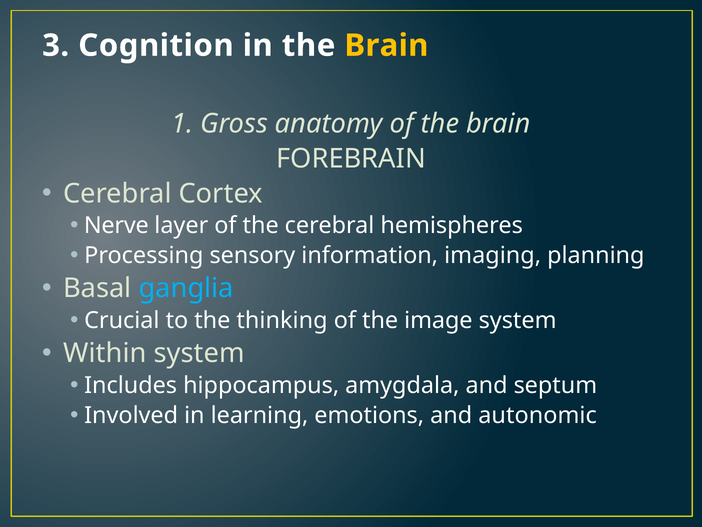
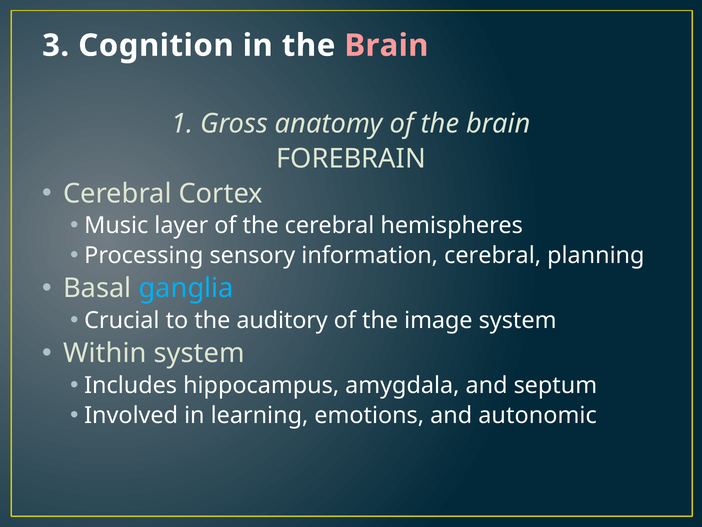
Brain colour: yellow -> pink (386, 45)
Nerve: Nerve -> Music (116, 225)
information imaging: imaging -> cerebral (493, 255)
thinking: thinking -> auditory (282, 320)
